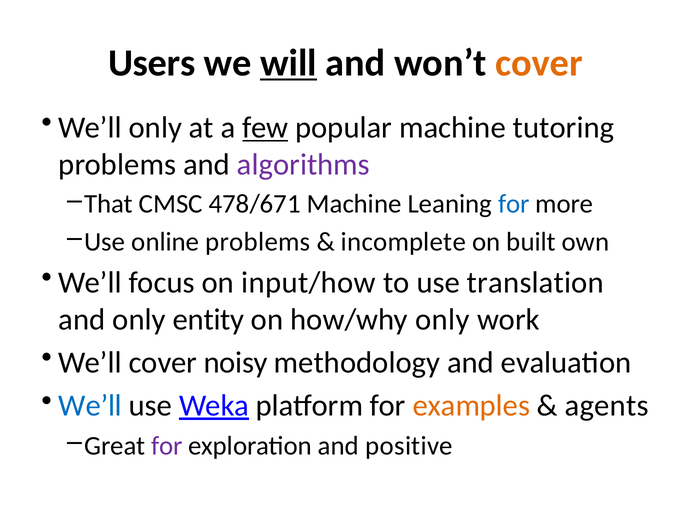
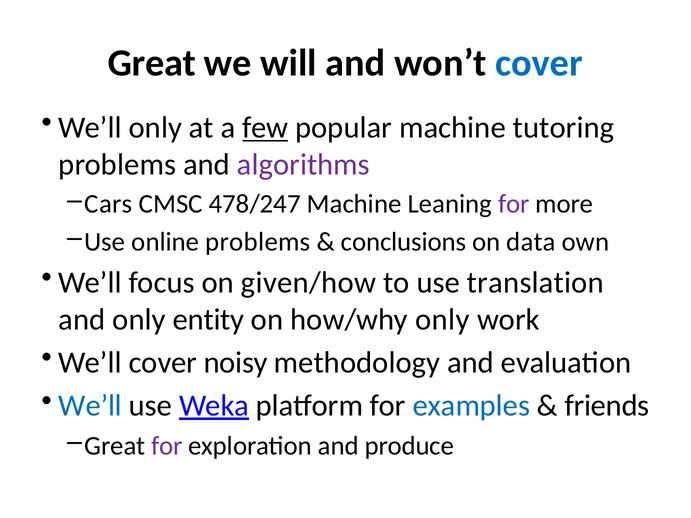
Users: Users -> Great (152, 63)
will underline: present -> none (288, 63)
cover colour: orange -> blue (539, 63)
That: That -> Cars (108, 204)
478/671: 478/671 -> 478/247 (255, 204)
for colour: blue -> purple (514, 204)
incomplete: incomplete -> conclusions (404, 242)
built: built -> data (531, 242)
input/how: input/how -> given/how (309, 283)
examples colour: orange -> blue (471, 406)
agents: agents -> friends (607, 406)
positive: positive -> produce (409, 446)
